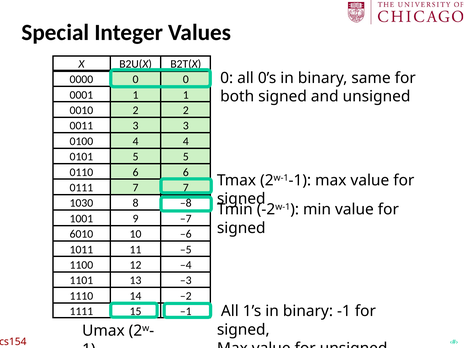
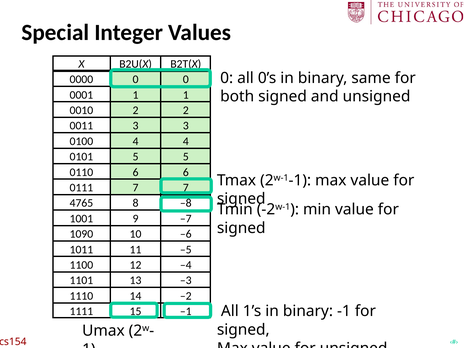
1030: 1030 -> 4765 (81, 203)
6010: 6010 -> 1090 (81, 234)
